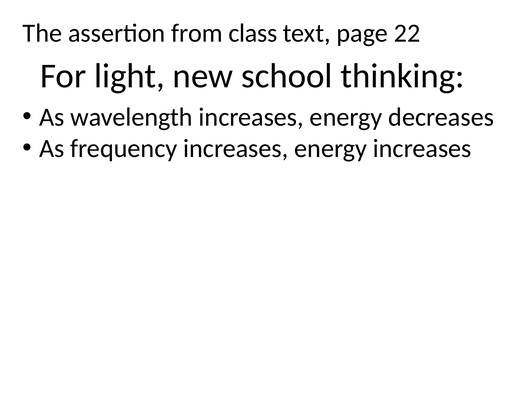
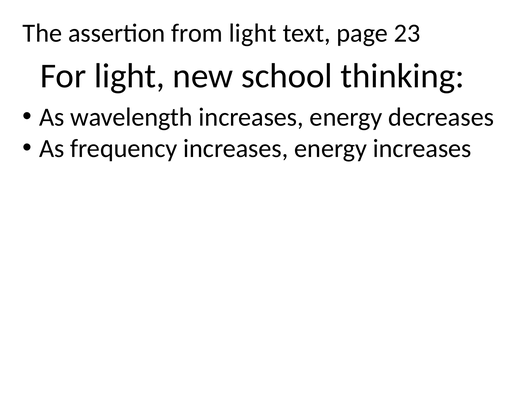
from class: class -> light (253, 33)
22: 22 -> 23 (407, 33)
